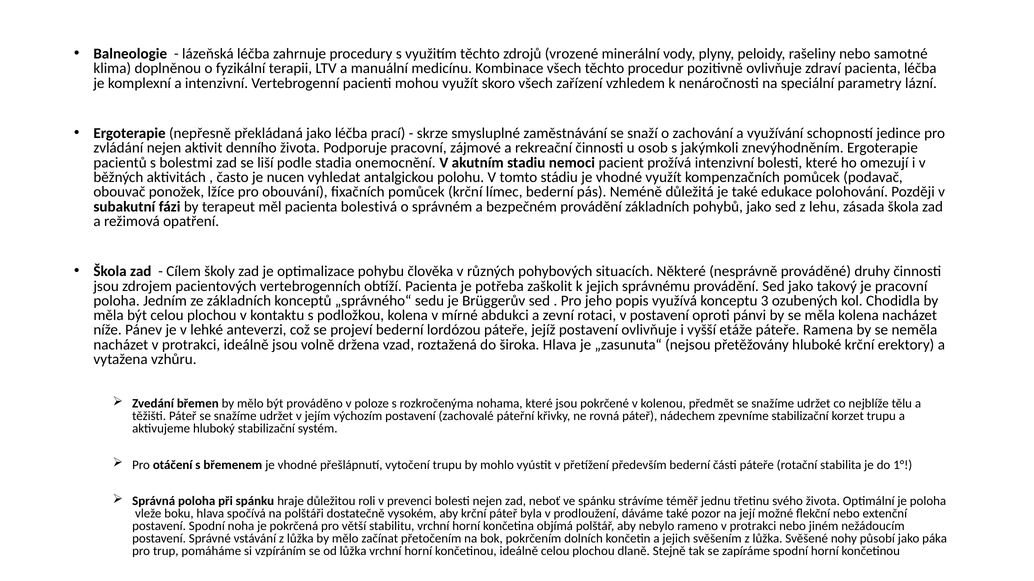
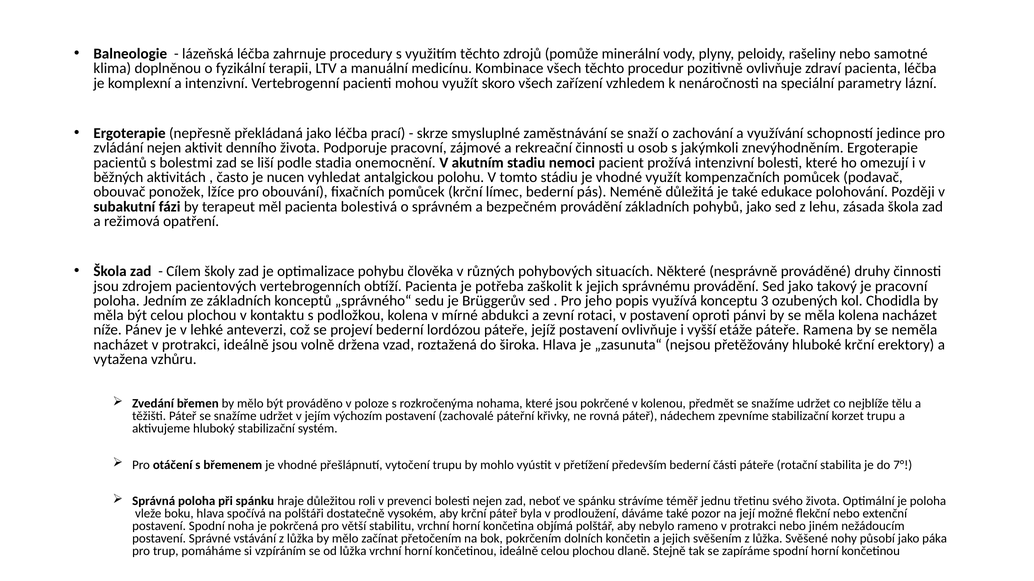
vrozené: vrozené -> pomůže (572, 54)
1°: 1° -> 7° (903, 465)
